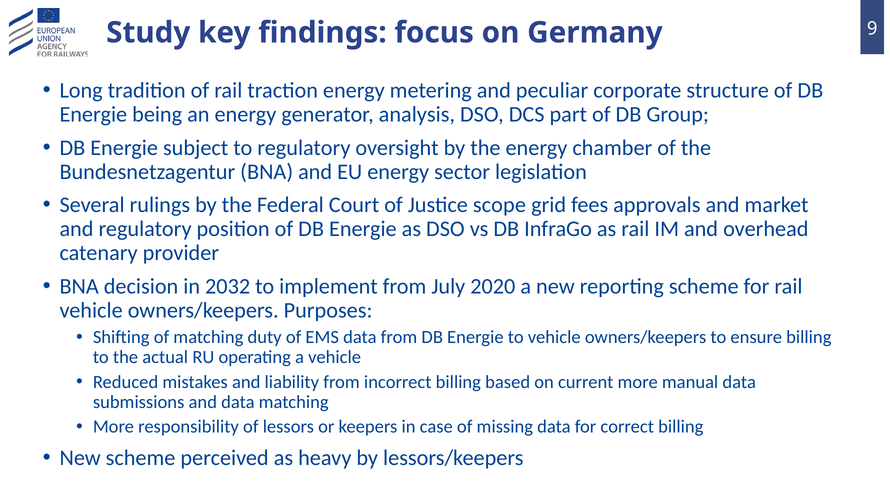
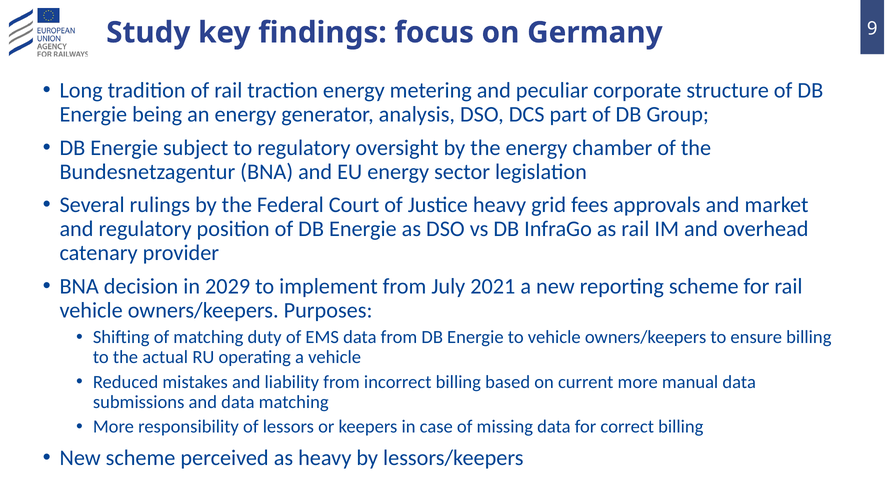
Justice scope: scope -> heavy (500, 205)
2032: 2032 -> 2029 (228, 286)
2020: 2020 -> 2021 (493, 286)
